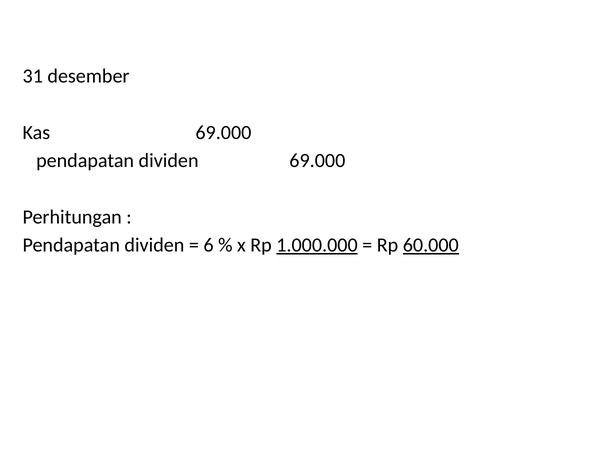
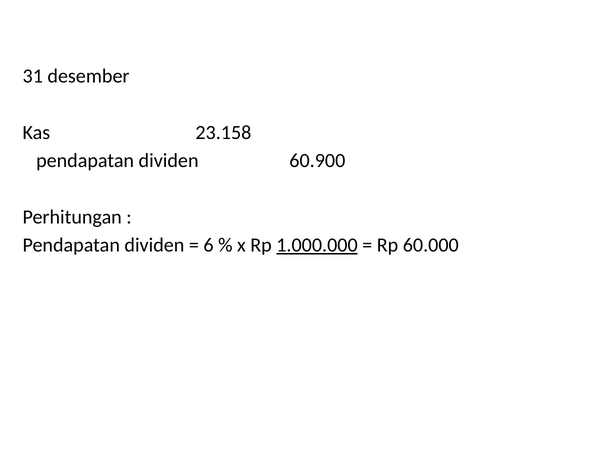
Kas 69.000: 69.000 -> 23.158 (223, 133)
dividen 69.000: 69.000 -> 60.900 (317, 161)
60.000 underline: present -> none (431, 245)
